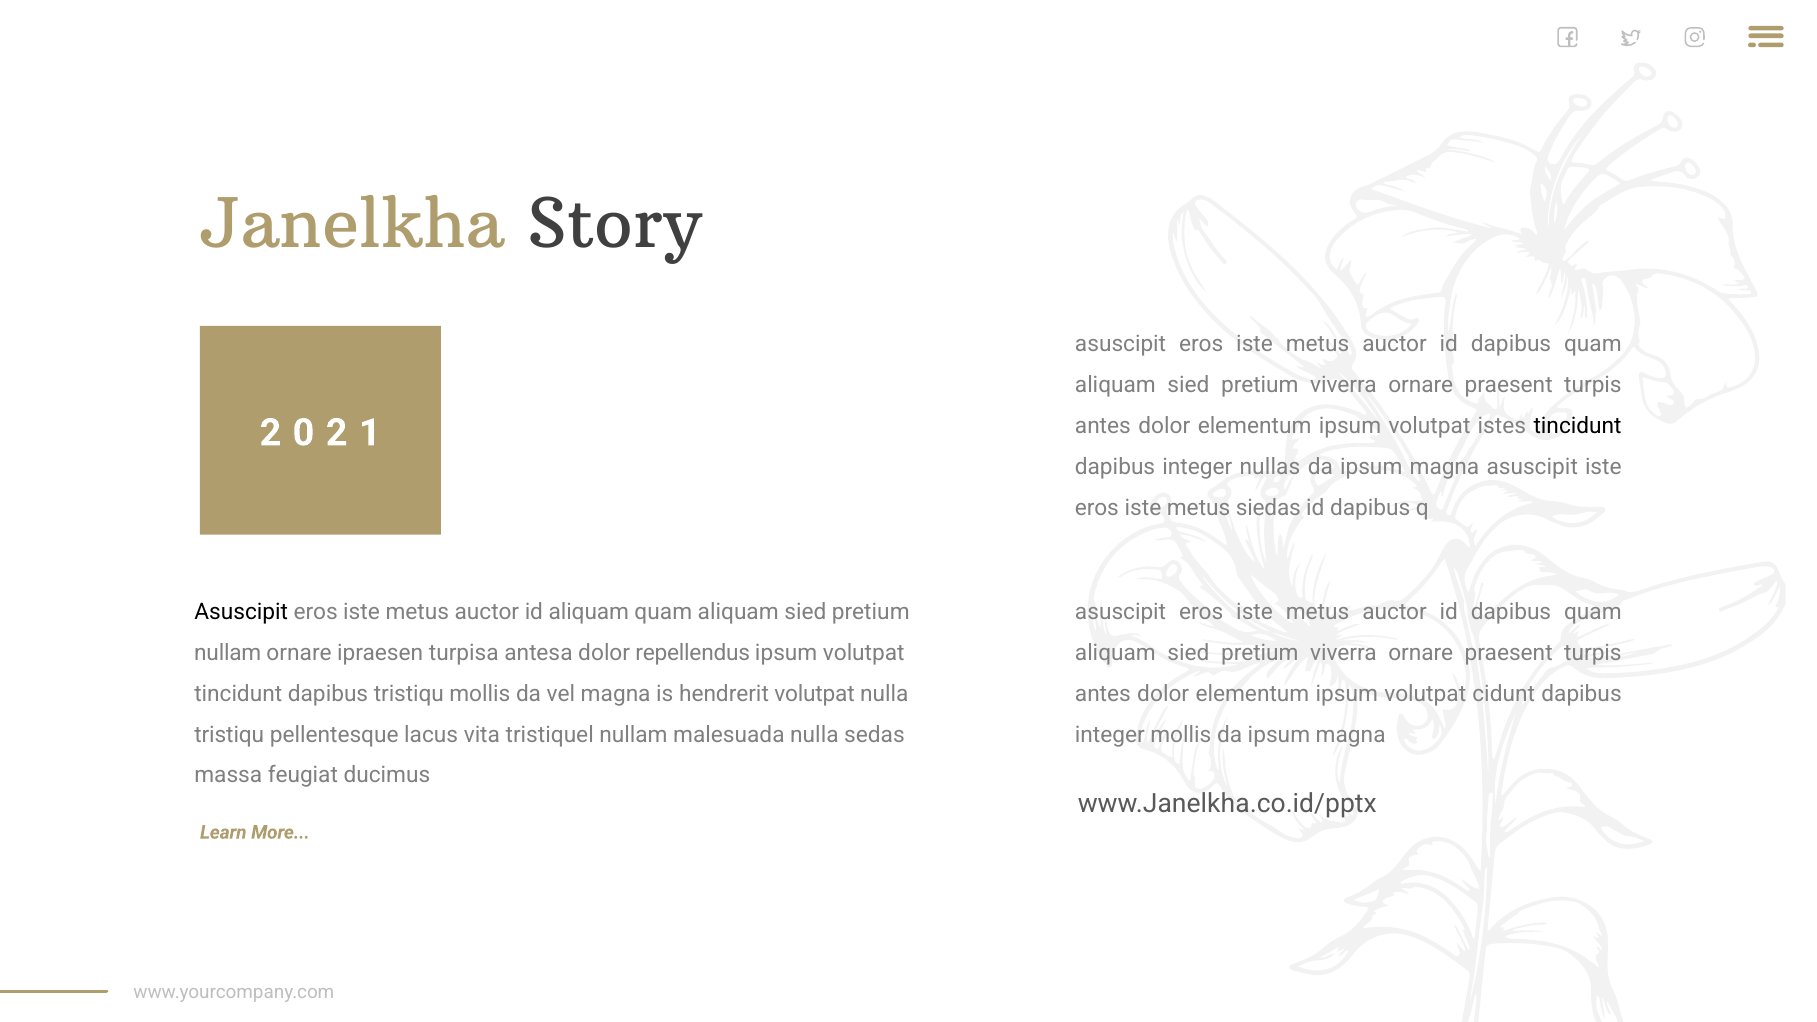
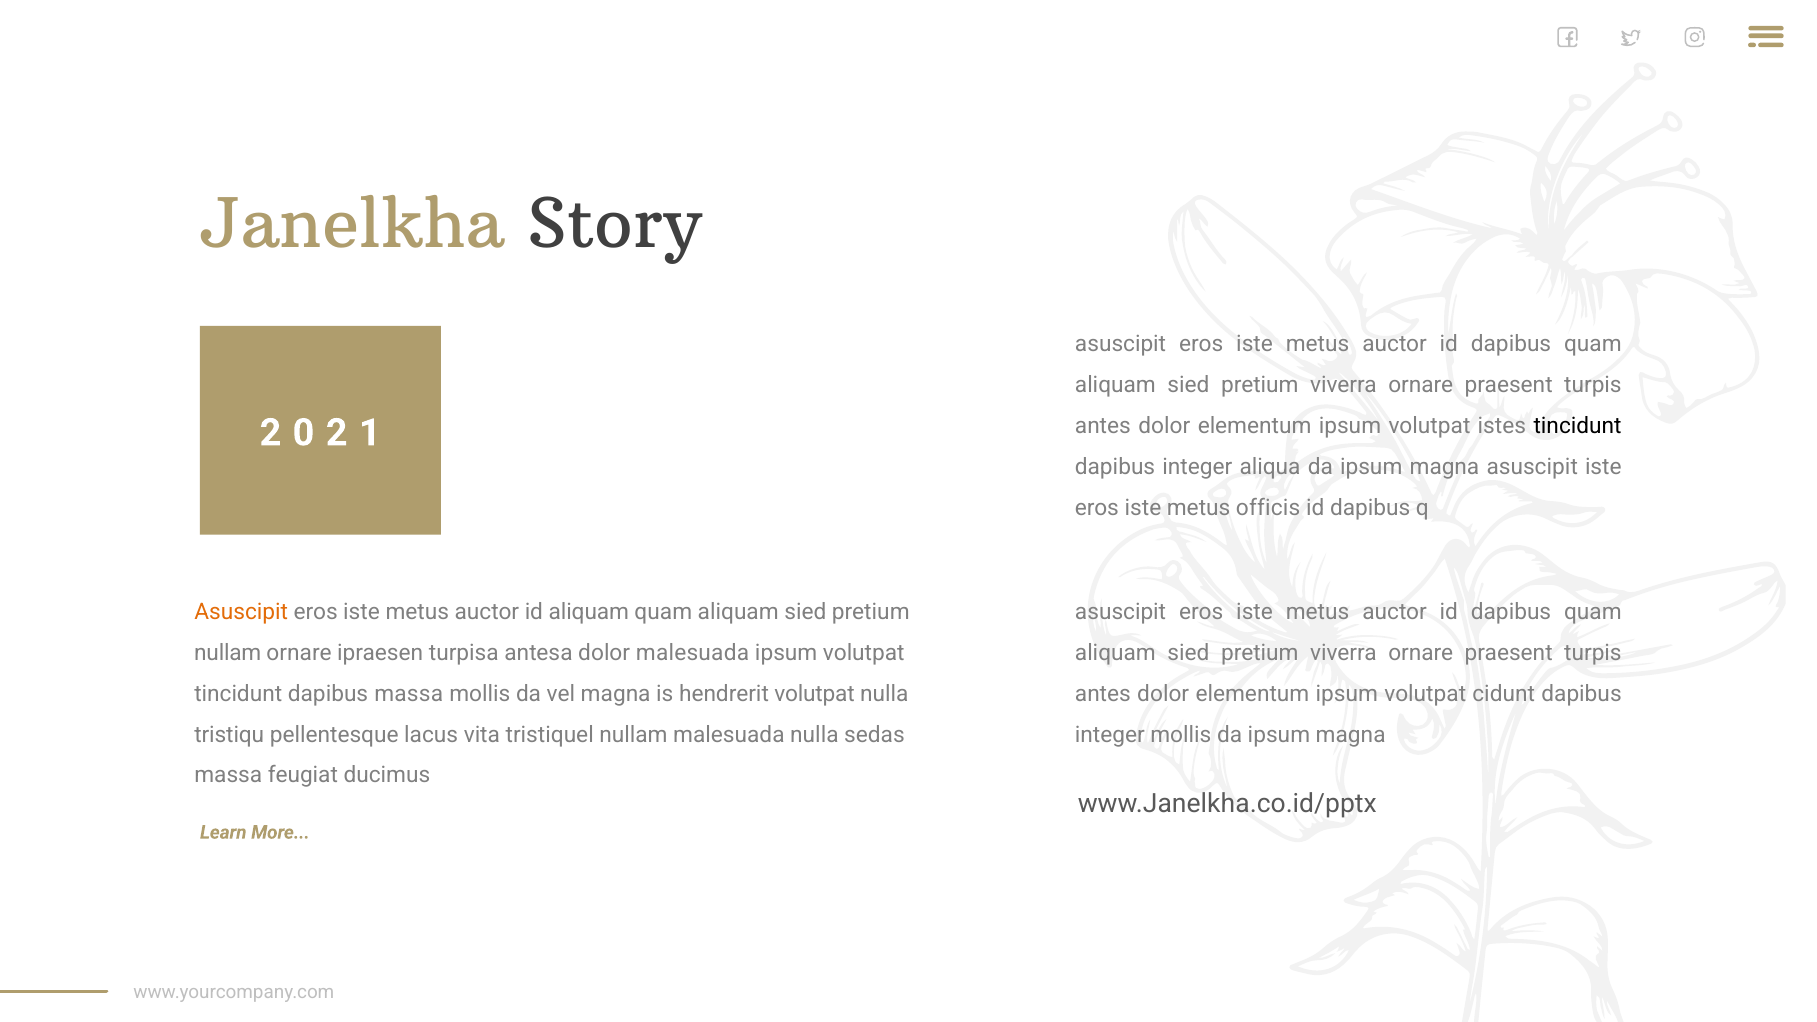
nullas: nullas -> aliqua (1270, 467)
siedas: siedas -> officis (1268, 508)
Asuscipit colour: black -> orange (241, 612)
dolor repellendus: repellendus -> malesuada (692, 653)
dapibus tristiqu: tristiqu -> massa (409, 694)
